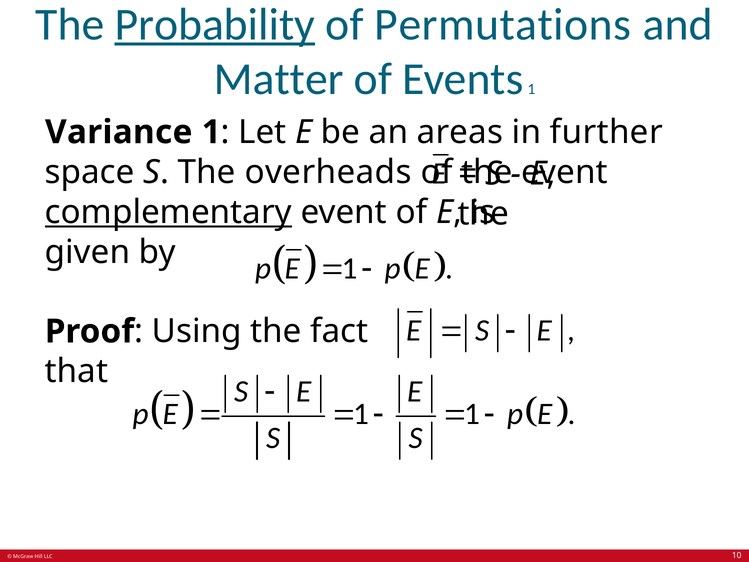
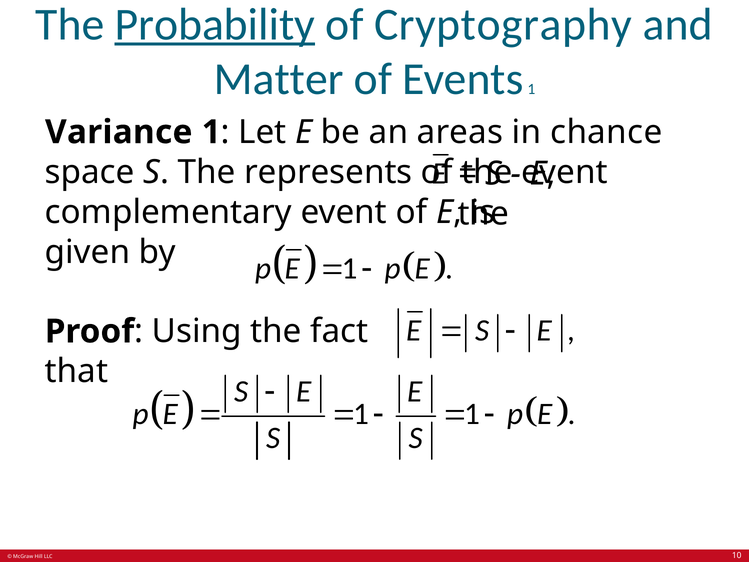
Permutations: Permutations -> Cryptography (503, 24)
further: further -> chance (606, 132)
overheads: overheads -> represents (328, 172)
complementary underline: present -> none (168, 212)
